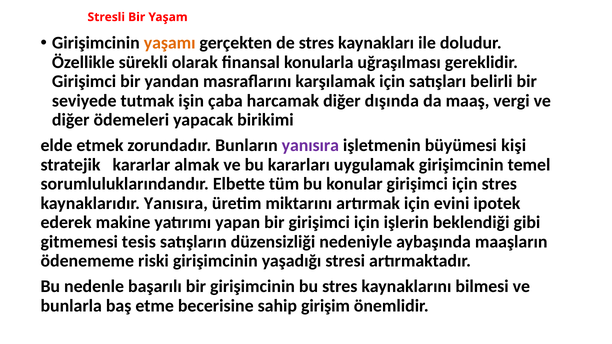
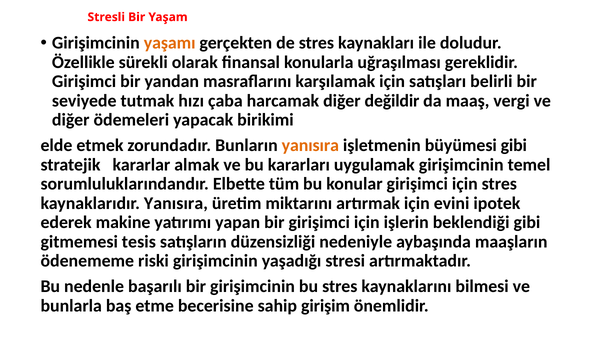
işin: işin -> hızı (191, 101)
dışında: dışında -> değildir (392, 101)
yanısıra colour: purple -> orange (310, 146)
büyümesi kişi: kişi -> gibi (514, 146)
